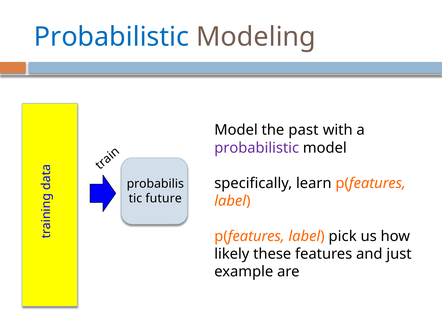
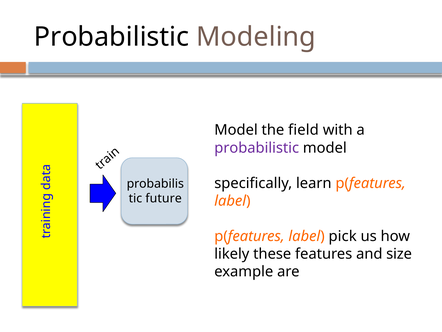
Probabilistic colour: blue -> black (112, 37)
past: past -> field (303, 130)
just: just -> size (399, 254)
